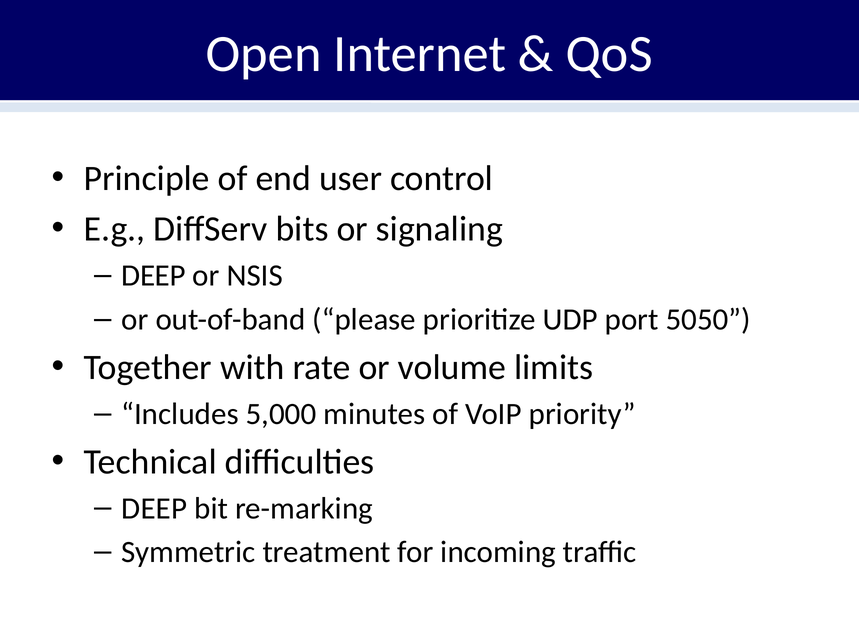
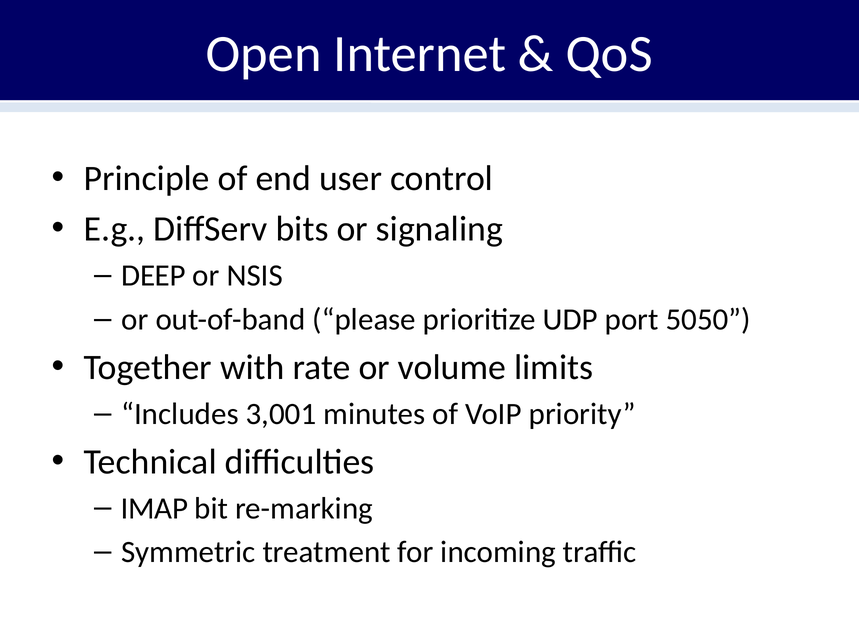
5,000: 5,000 -> 3,001 (281, 414)
DEEP: DEEP -> IMAP (154, 509)
